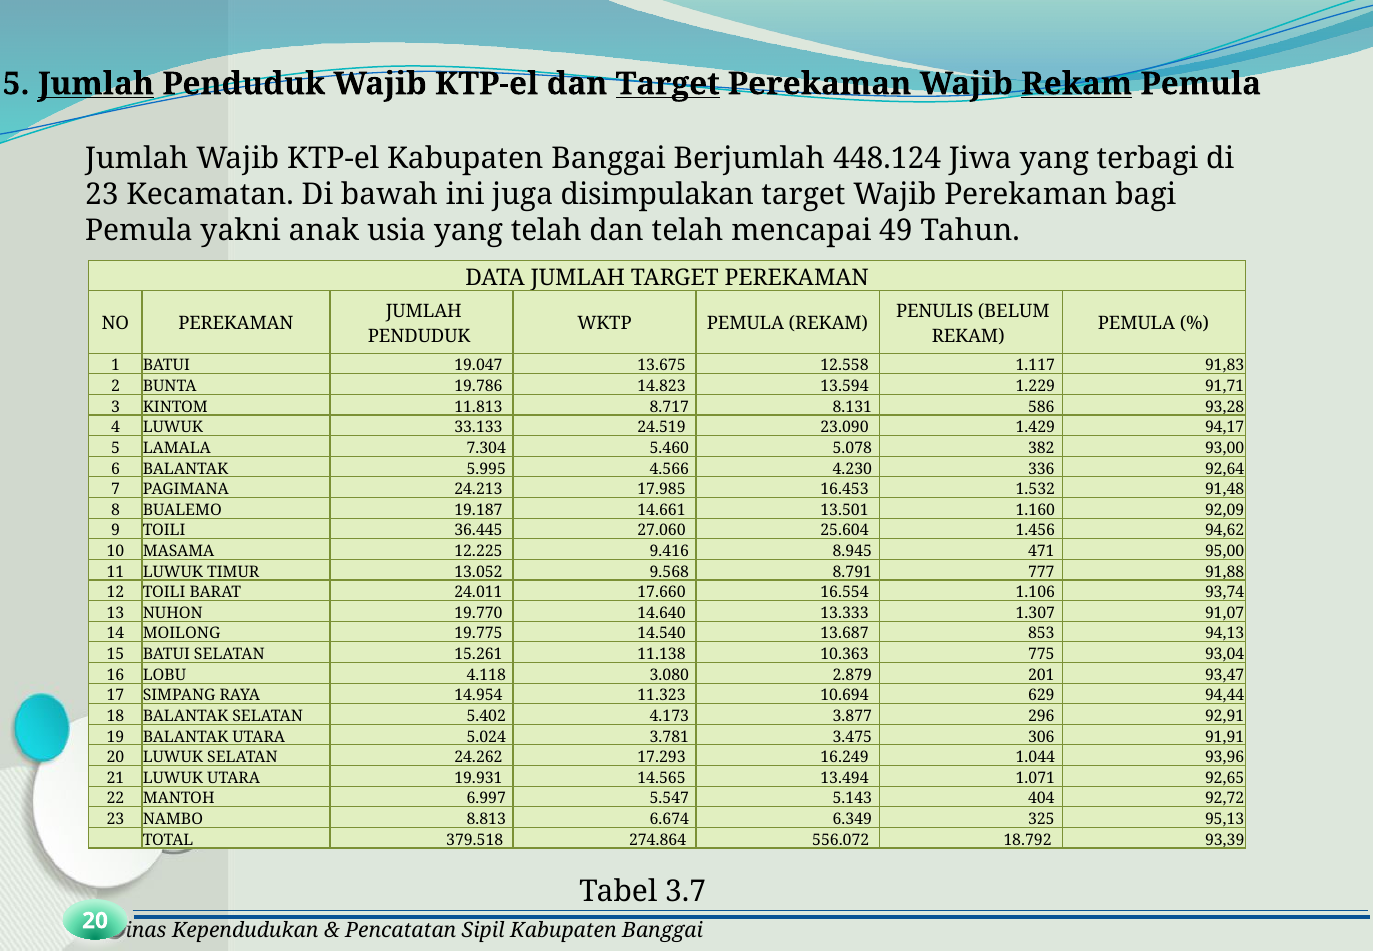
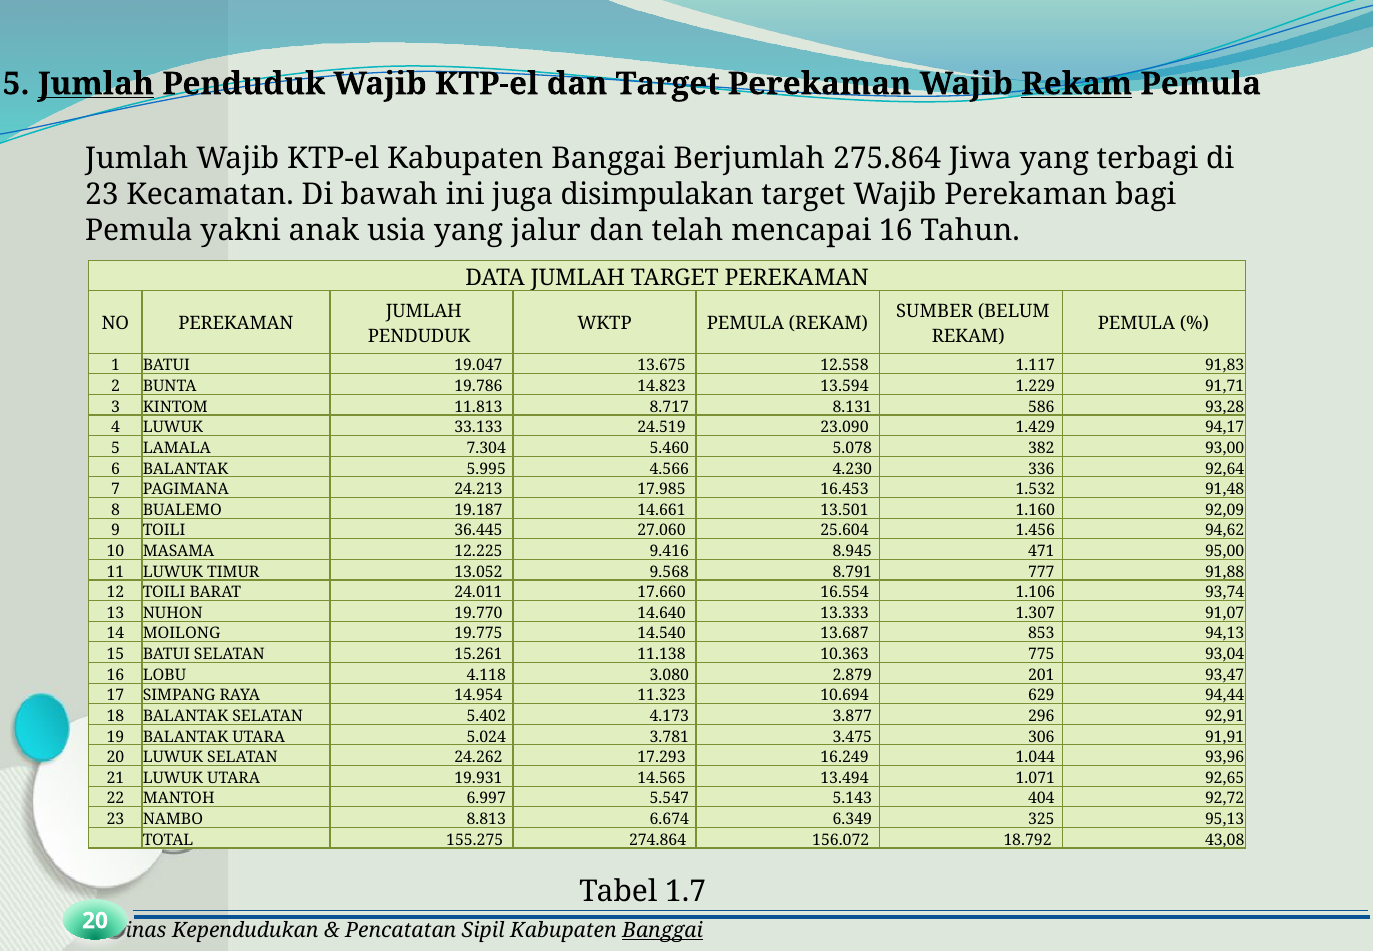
Target underline: present -> none (668, 84)
448.124: 448.124 -> 275.864 (887, 159)
yang telah: telah -> jalur (546, 231)
mencapai 49: 49 -> 16 (896, 231)
PENULIS: PENULIS -> SUMBER (935, 311)
379.518: 379.518 -> 155.275 (475, 839)
556.072: 556.072 -> 156.072 (841, 839)
93,39: 93,39 -> 43,08 (1225, 839)
3.7: 3.7 -> 1.7 (686, 891)
Banggai underline: none -> present (663, 930)
